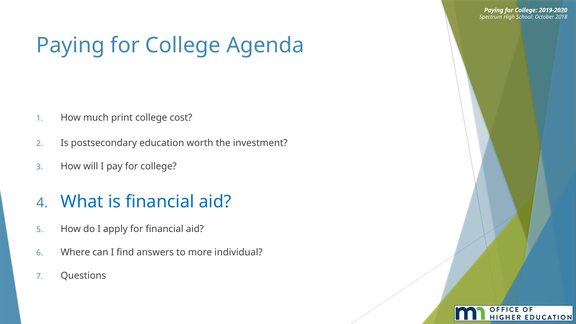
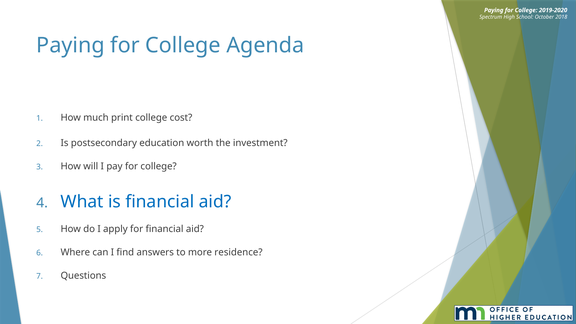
individual: individual -> residence (238, 252)
